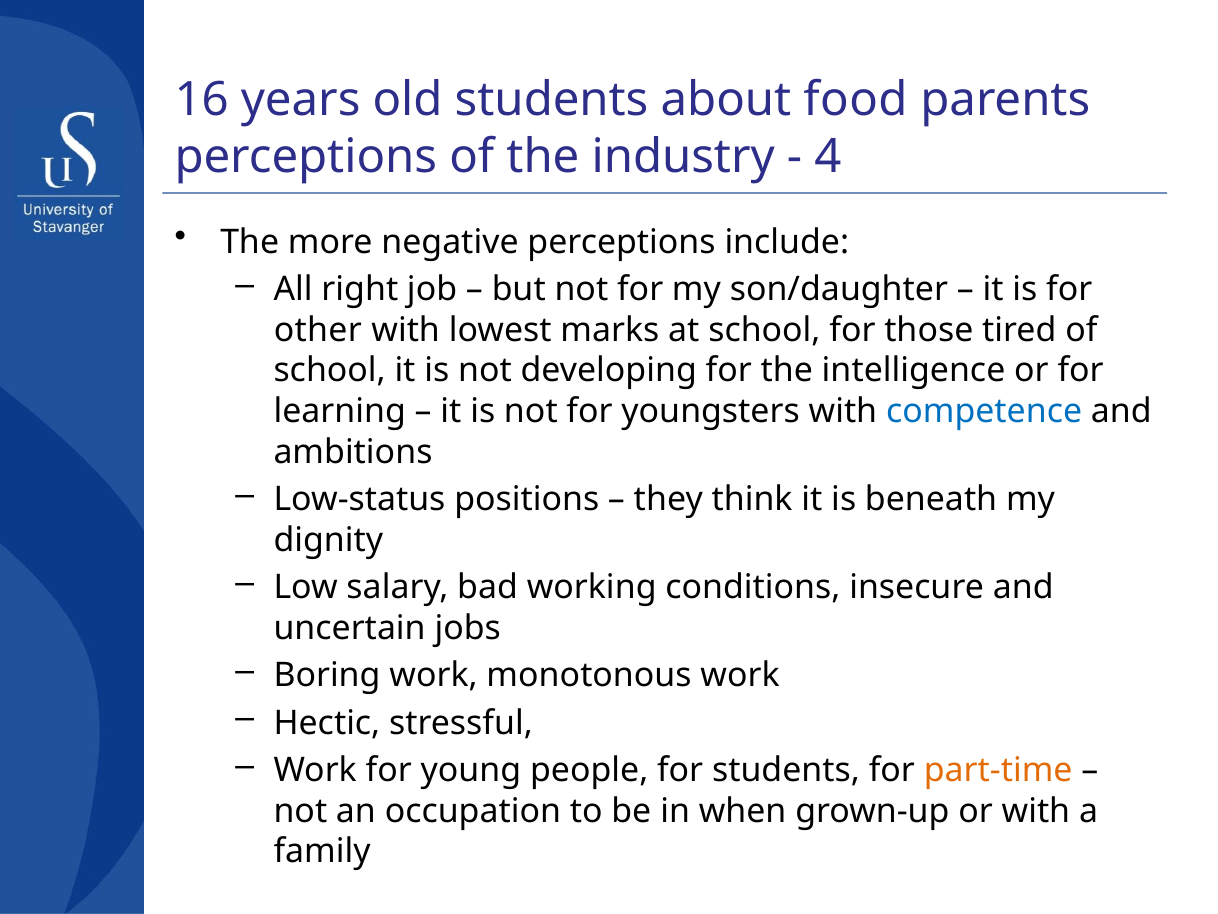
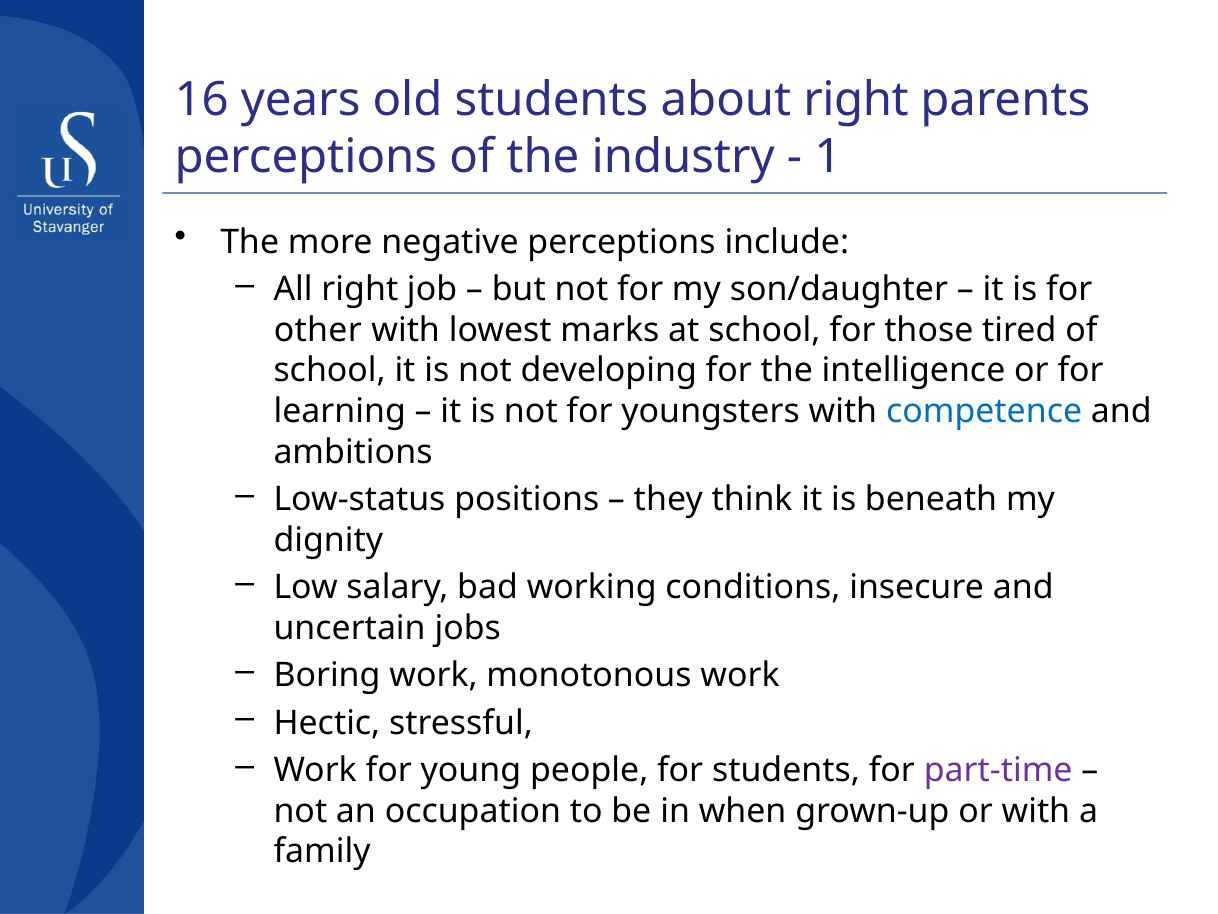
about food: food -> right (856, 100)
4: 4 -> 1 (828, 157)
part-time colour: orange -> purple (998, 770)
